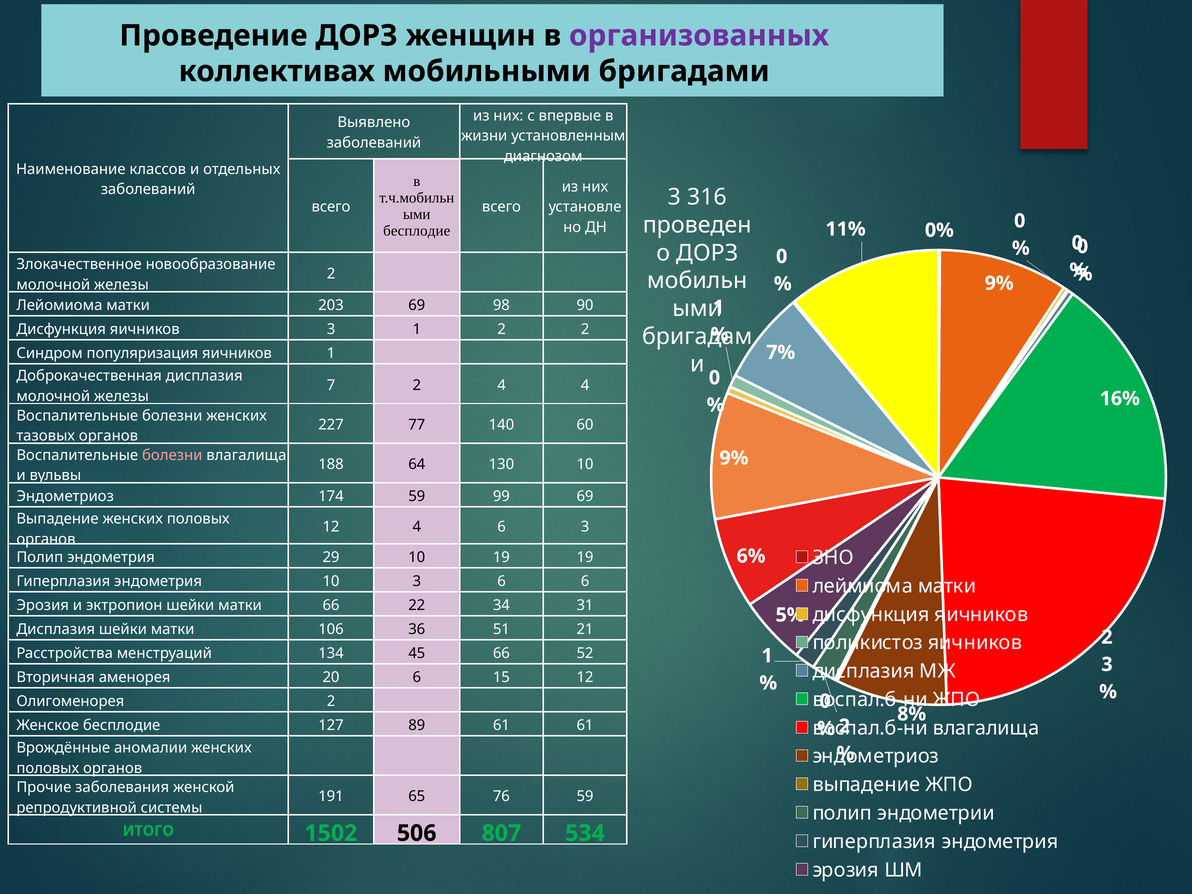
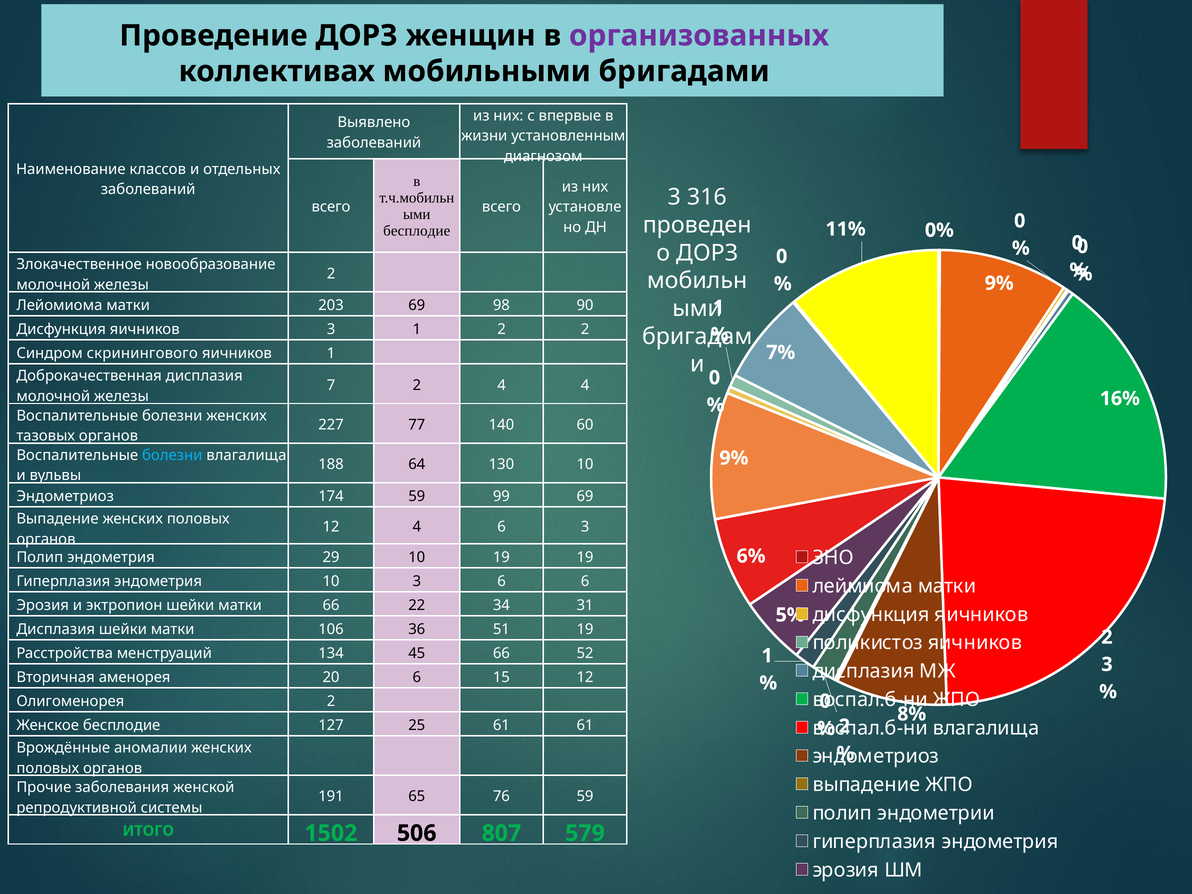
популяризация: популяризация -> скринингового (142, 353)
болезни colour: pink -> light blue (172, 455)
51 21: 21 -> 19 (585, 629)
89: 89 -> 25 (417, 725)
534: 534 -> 579 (585, 833)
